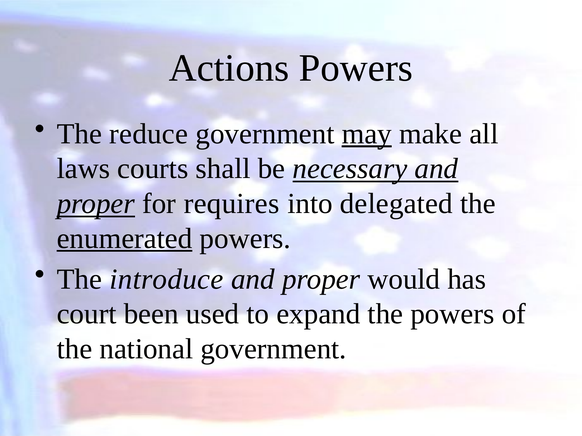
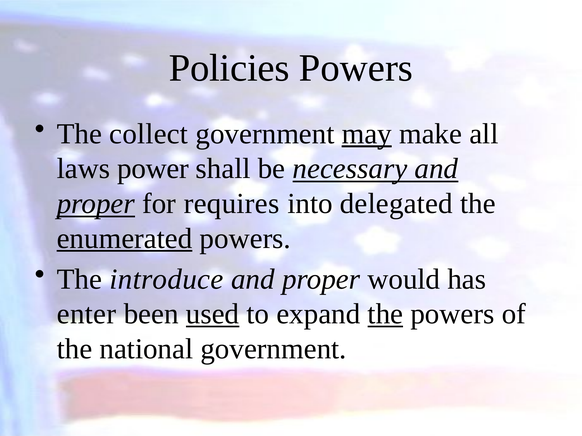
Actions: Actions -> Policies (229, 68)
reduce: reduce -> collect (149, 134)
courts: courts -> power (153, 169)
court: court -> enter (86, 314)
used underline: none -> present (213, 314)
the underline: none -> present (385, 314)
